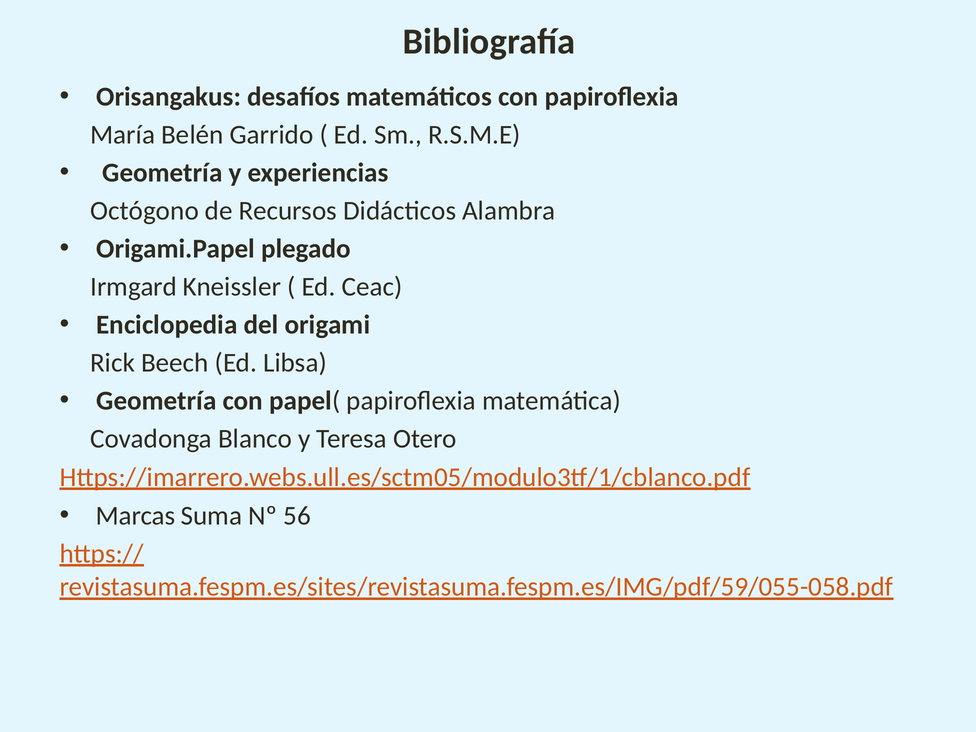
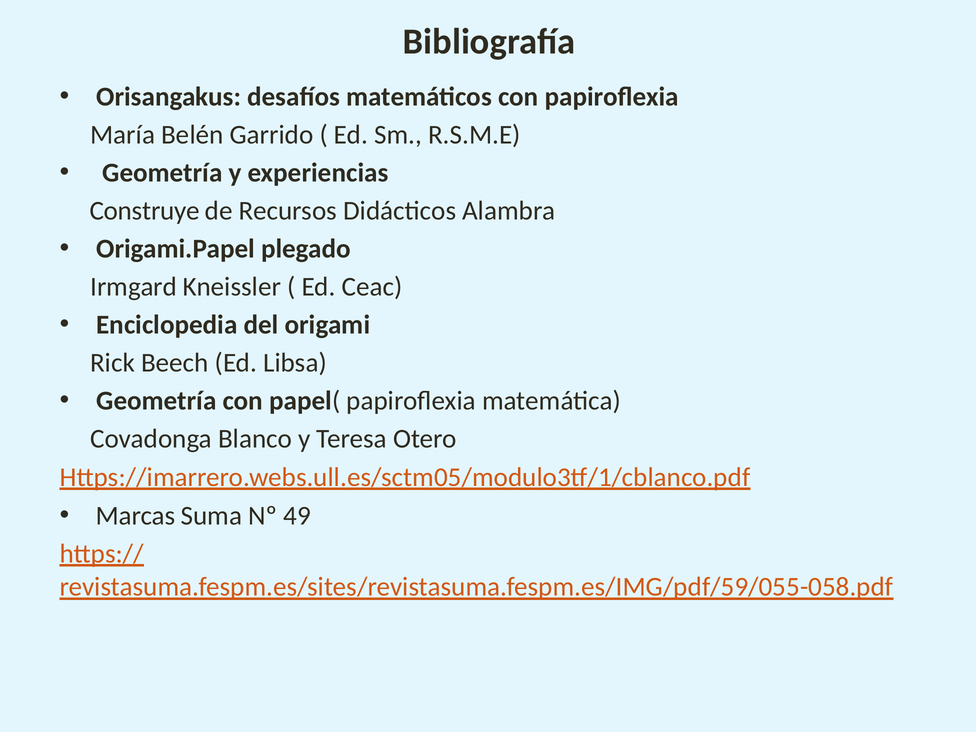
Octógono: Octógono -> Construye (145, 211)
56: 56 -> 49 (297, 516)
